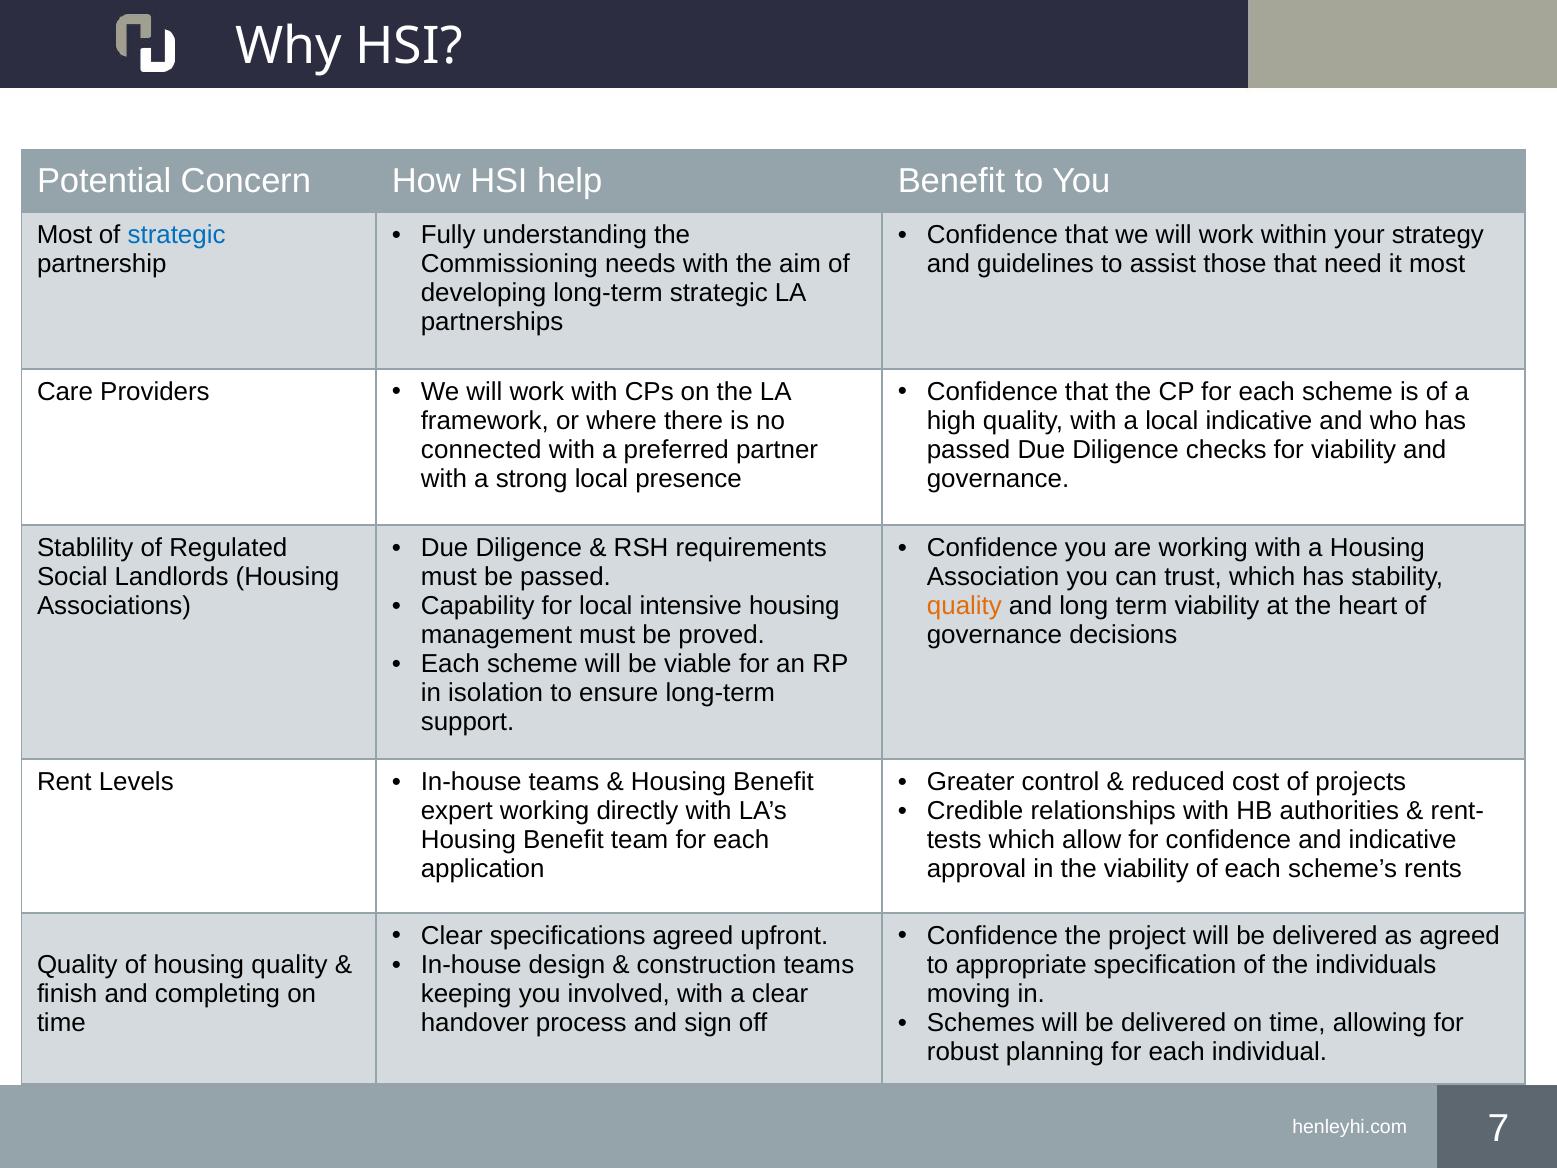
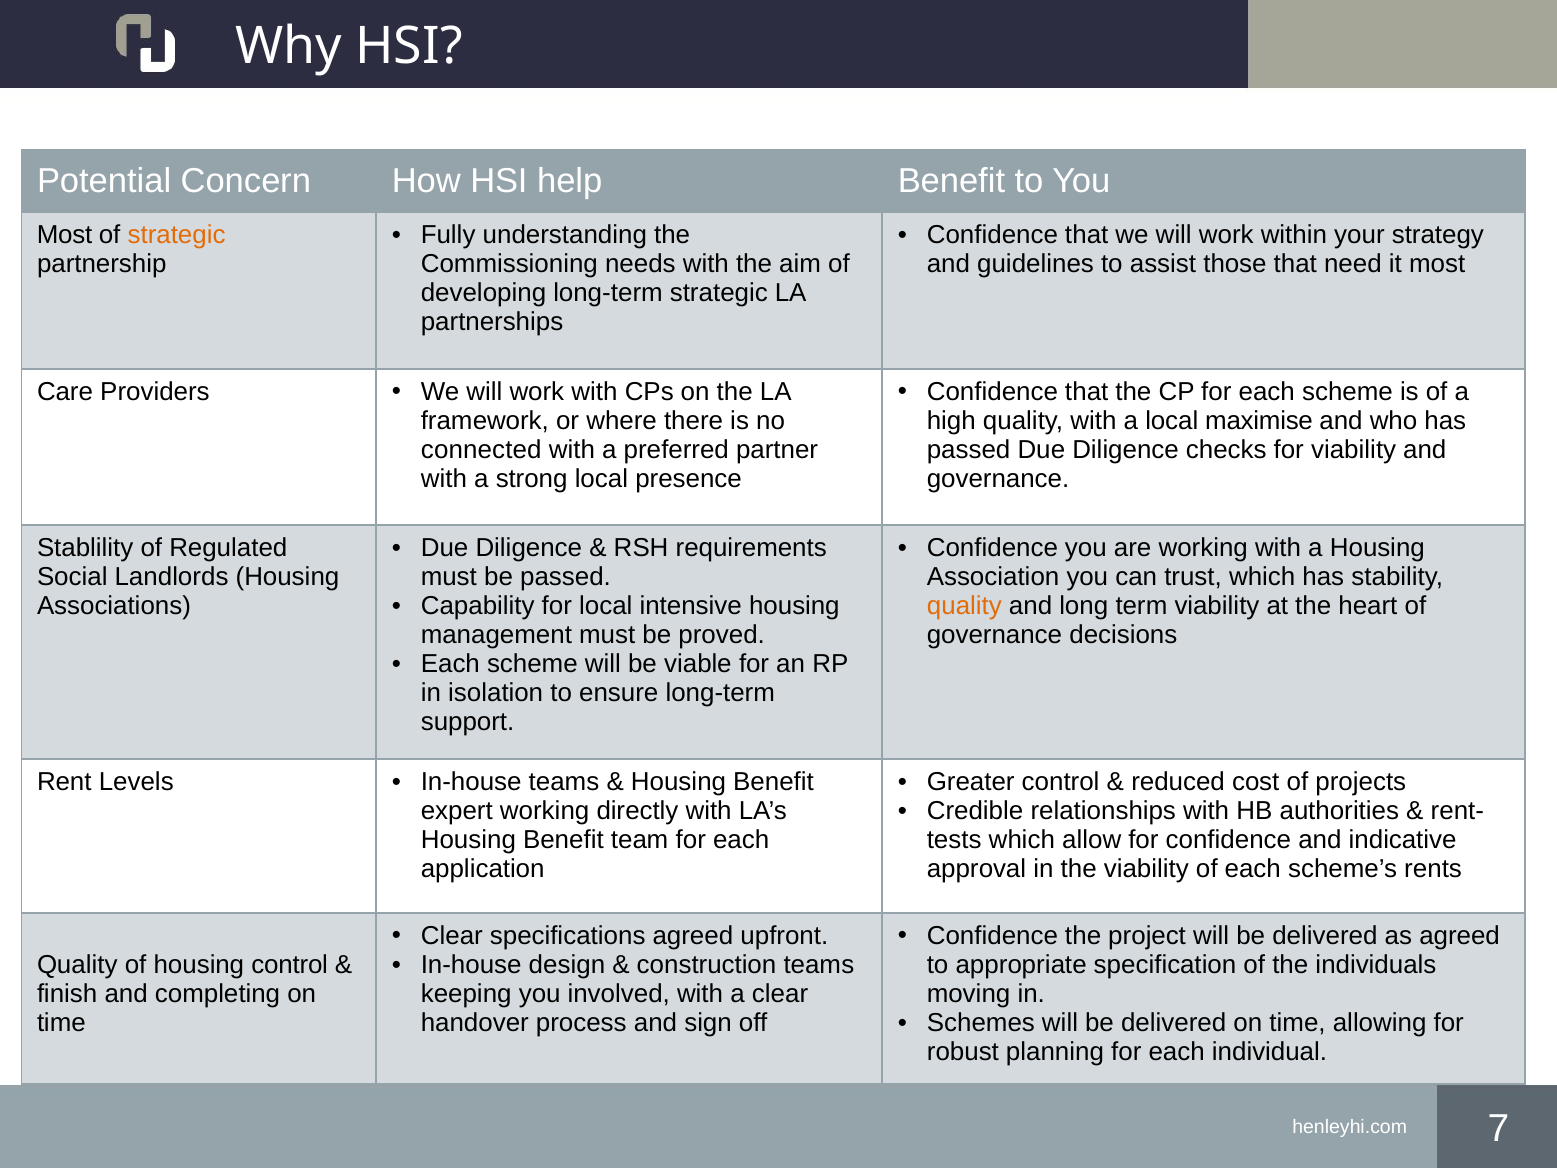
strategic colour: blue -> orange (177, 235)
local indicative: indicative -> maximise (1259, 420)
housing quality: quality -> control (290, 964)
